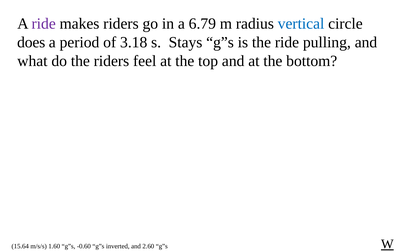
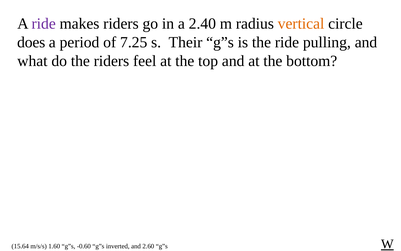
6.79: 6.79 -> 2.40 (202, 24)
vertical colour: blue -> orange (301, 24)
3.18: 3.18 -> 7.25 (134, 42)
Stays: Stays -> Their (186, 42)
